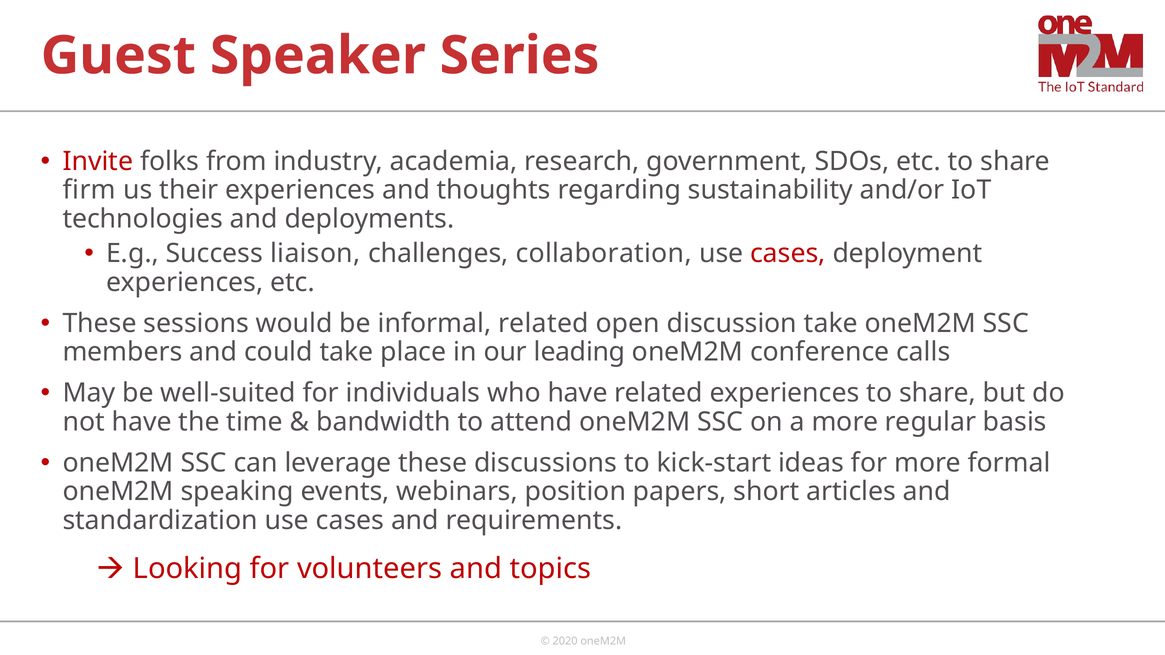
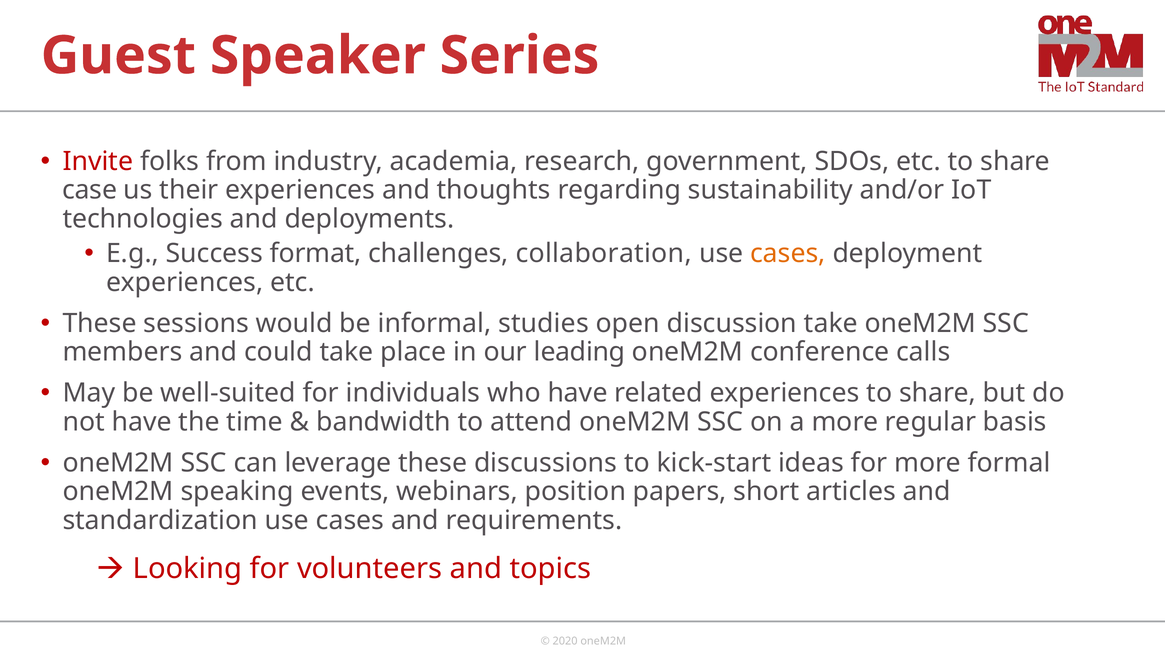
firm: firm -> case (90, 190)
liaison: liaison -> format (316, 254)
cases colour: red -> orange (788, 254)
informal related: related -> studies (544, 324)
